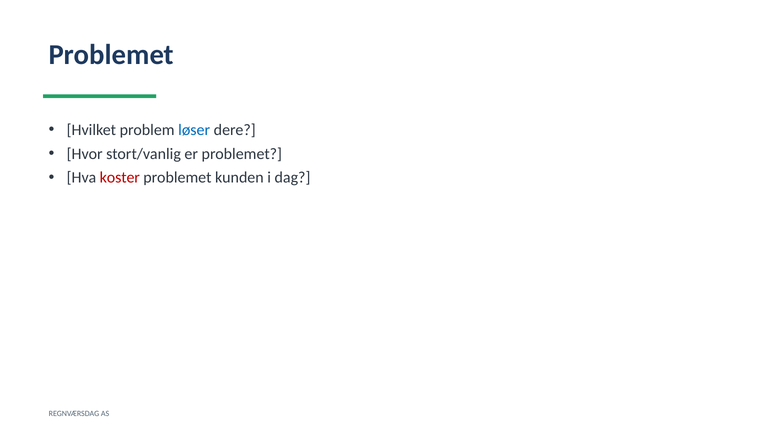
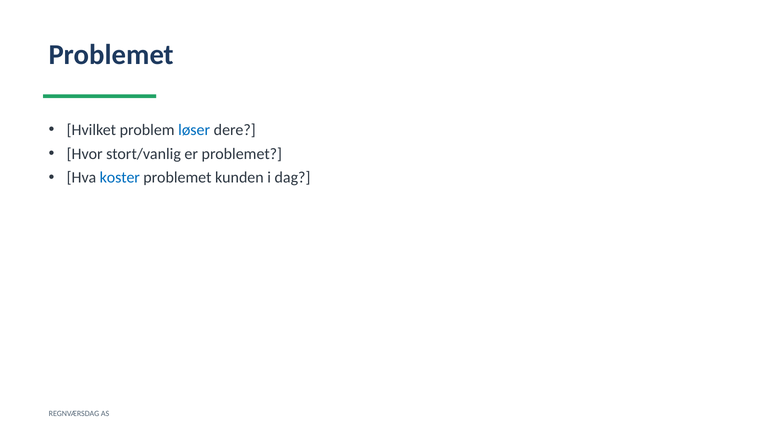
koster colour: red -> blue (120, 178)
